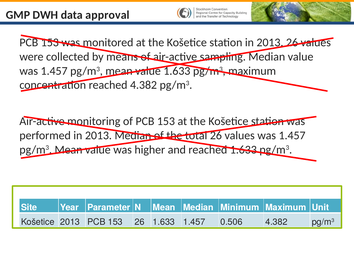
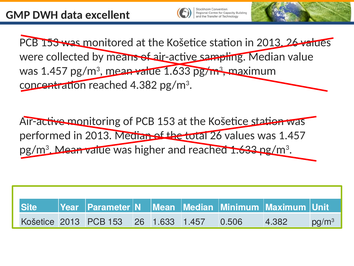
approval: approval -> excellent (108, 15)
